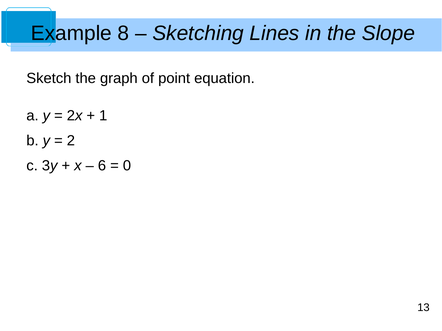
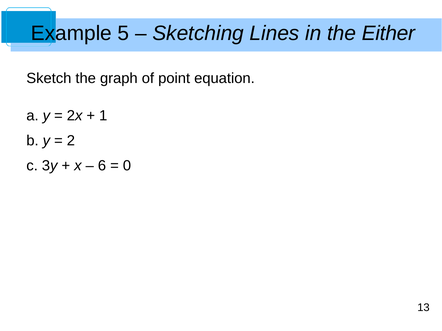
8: 8 -> 5 (123, 33)
Slope: Slope -> Either (389, 33)
